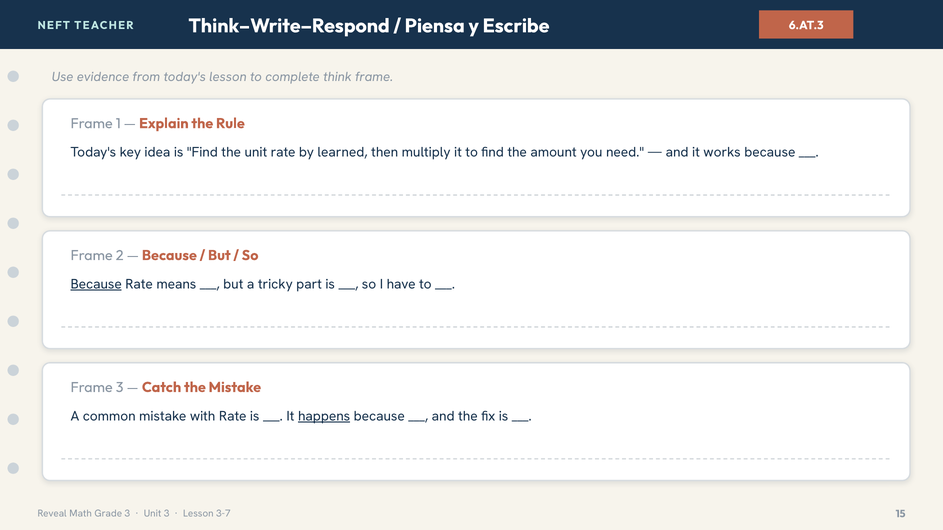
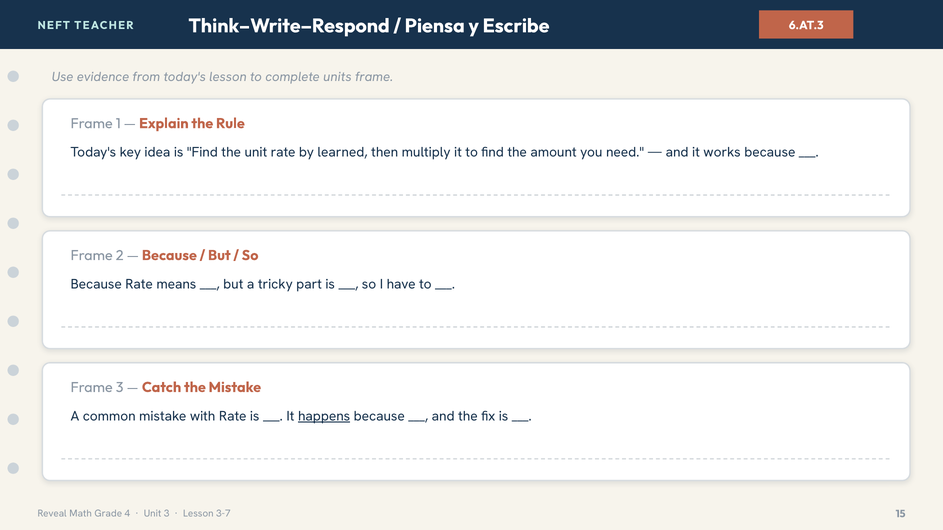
think: think -> units (337, 77)
Because underline: present -> none (96, 284)
Grade 3: 3 -> 4 (127, 514)
